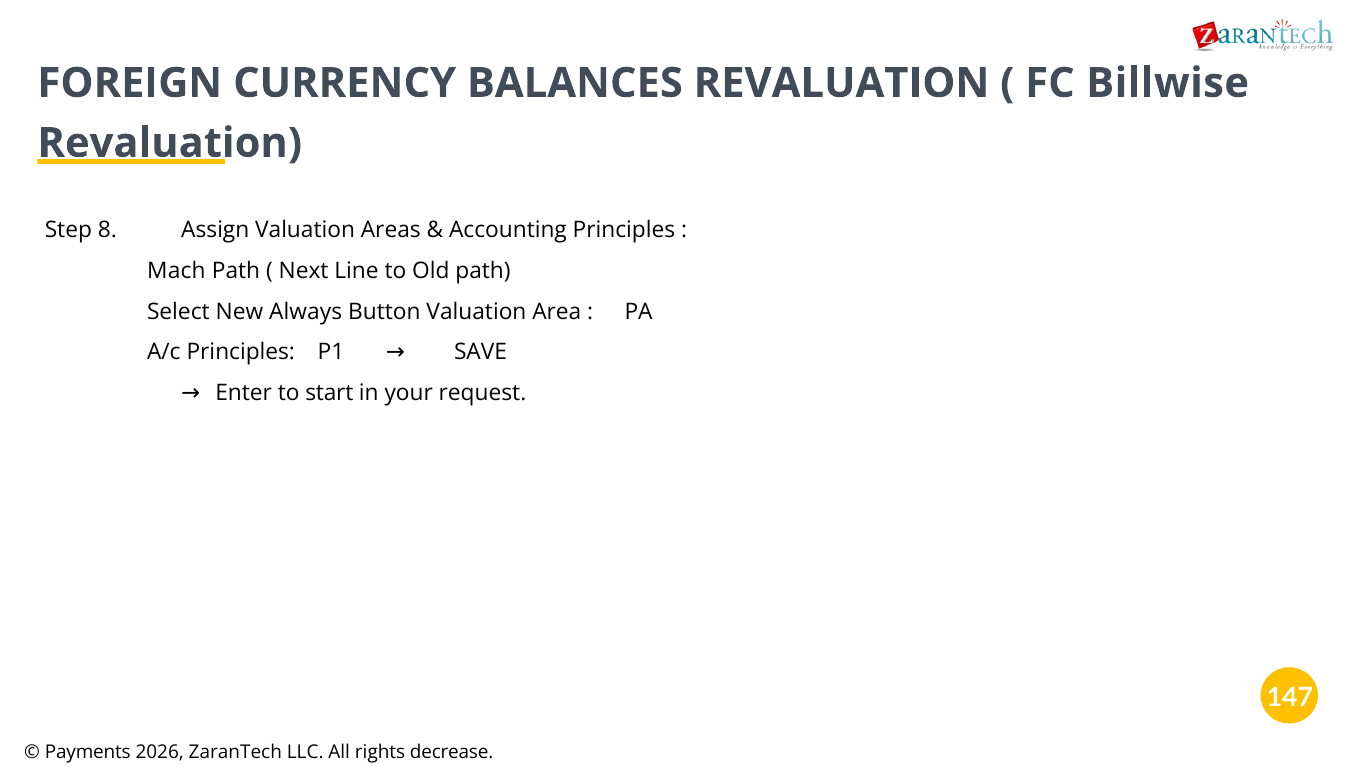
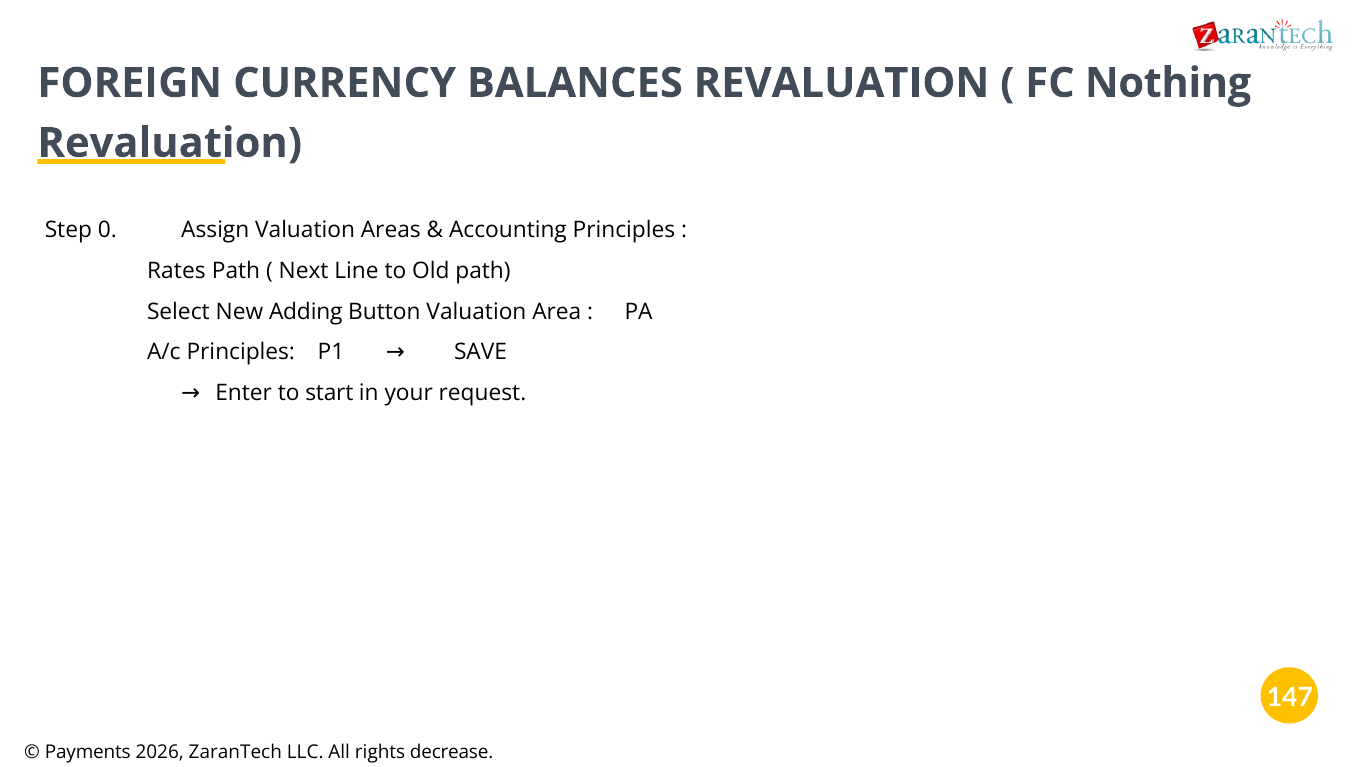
Billwise: Billwise -> Nothing (1168, 83)
8: 8 -> 0 (107, 230)
Mach: Mach -> Rates (176, 271)
Always: Always -> Adding (306, 312)
